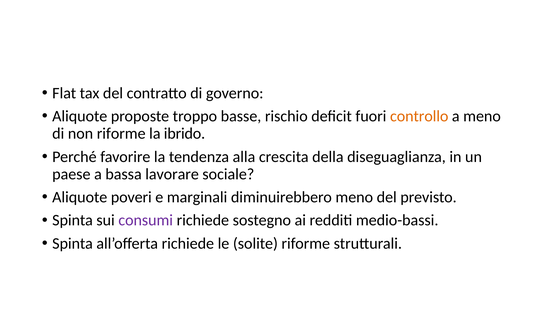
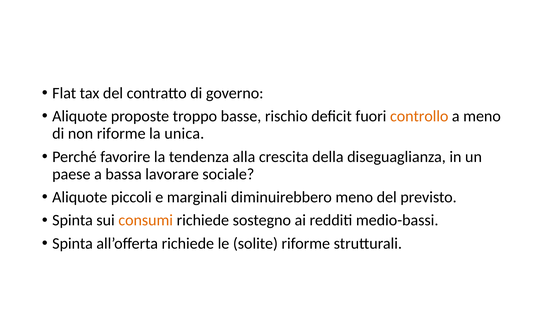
ibrido: ibrido -> unica (184, 133)
poveri: poveri -> piccoli (131, 197)
consumi colour: purple -> orange (146, 220)
